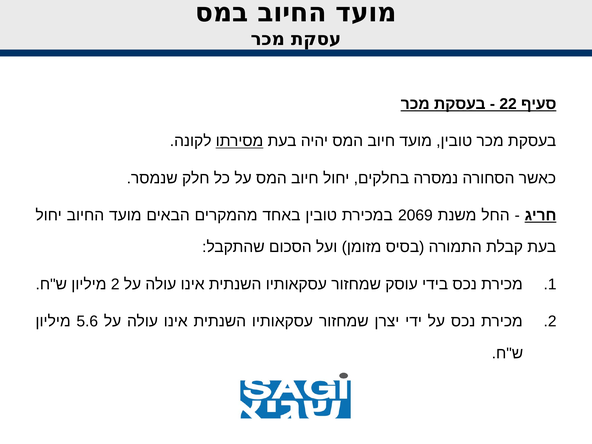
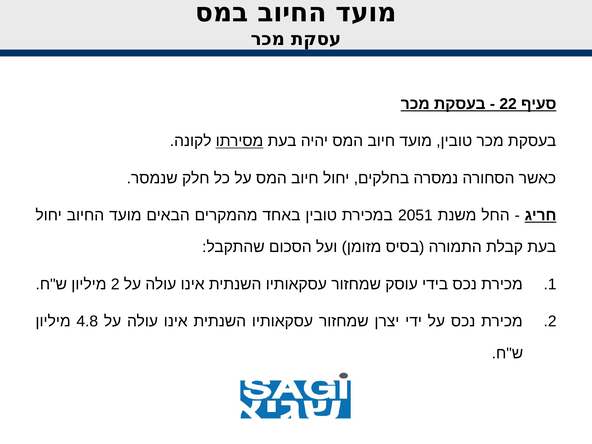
2069: 2069 -> 2051 (415, 215)
5.6: 5.6 -> 4.8 (87, 321)
